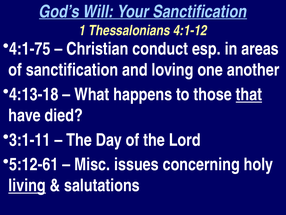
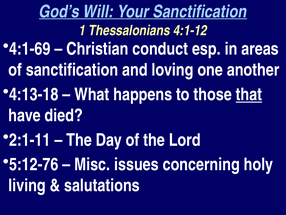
4:1-75: 4:1-75 -> 4:1-69 (30, 49)
3:1-11: 3:1-11 -> 2:1-11 (30, 140)
5:12-61: 5:12-61 -> 5:12-76 (34, 164)
living underline: present -> none (27, 185)
